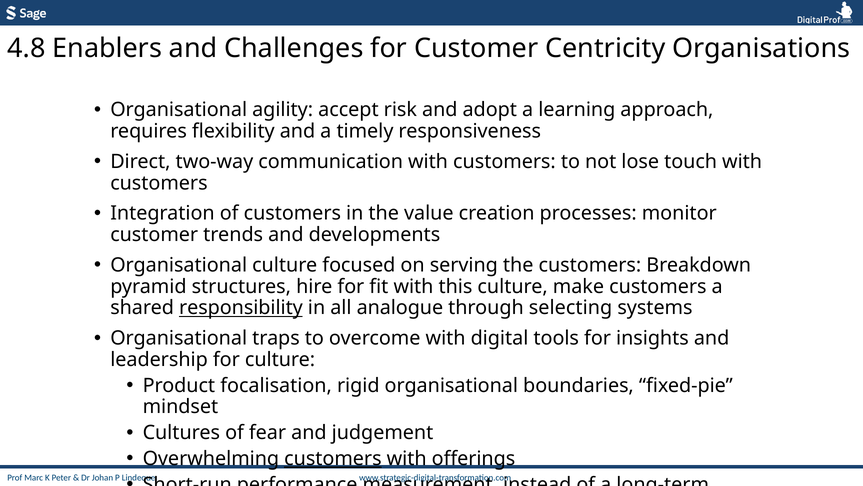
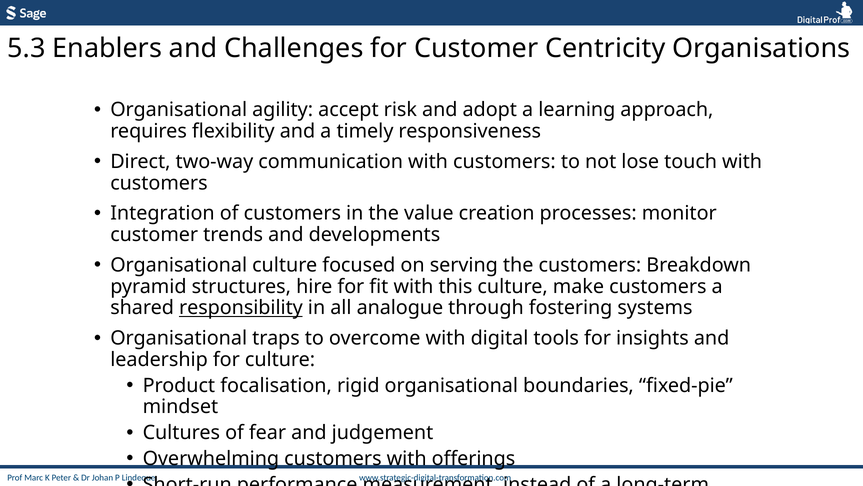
4.8: 4.8 -> 5.3 (26, 48)
selecting: selecting -> fostering (571, 308)
customers underline: present -> none (333, 458)
